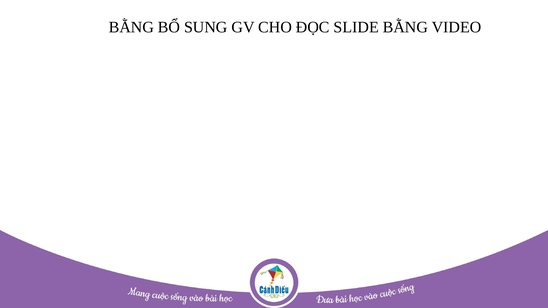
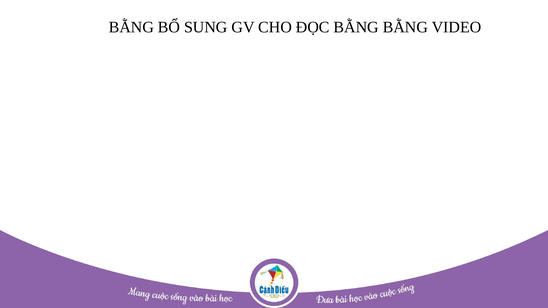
ĐỌC SLIDE: SLIDE -> BẰNG (356, 27)
